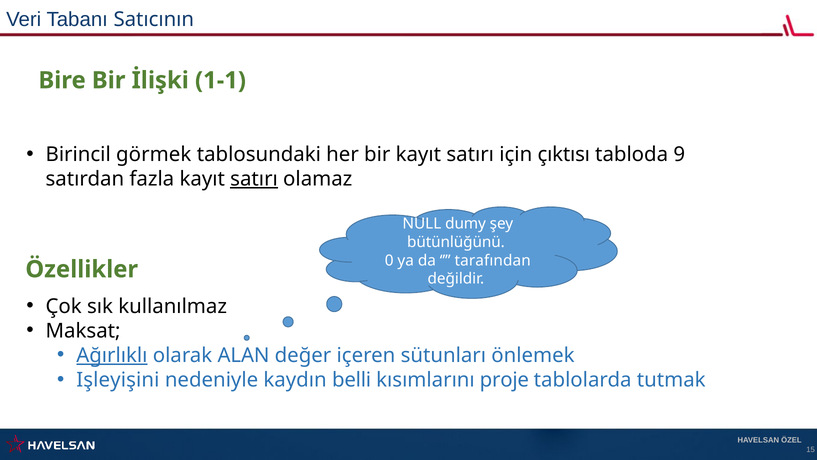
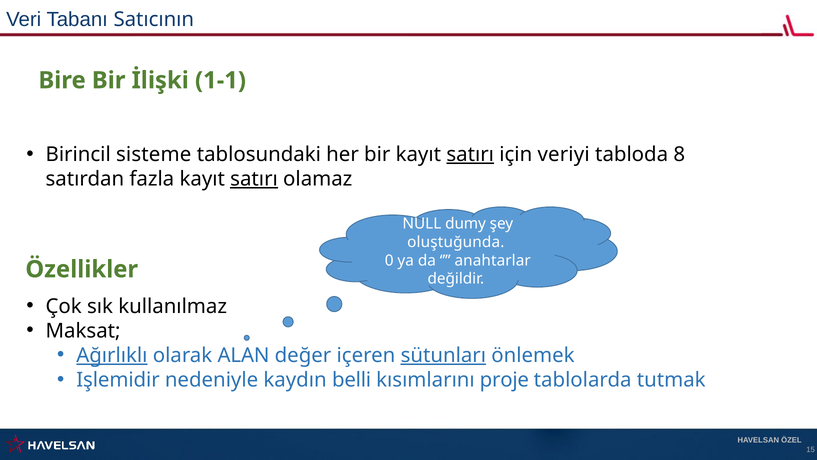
görmek: görmek -> sisteme (154, 154)
satırı underline: none -> present (470, 154)
çıktısı: çıktısı -> veriyi (564, 154)
9: 9 -> 8 (679, 154)
bütünlüğünü: bütünlüğünü -> oluştuğunda (456, 242)
tarafından: tarafından -> anahtarlar (493, 260)
sütunları underline: none -> present (443, 355)
Işleyişini: Işleyişini -> Işlemidir (118, 380)
